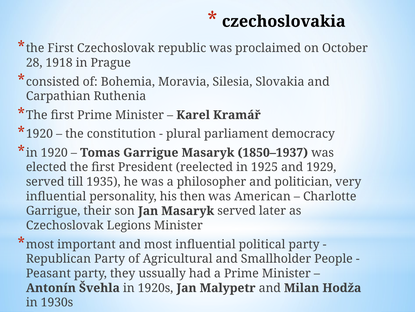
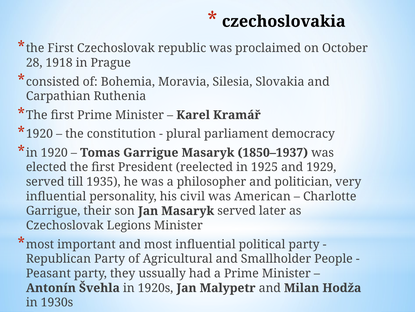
then: then -> civil (192, 196)
